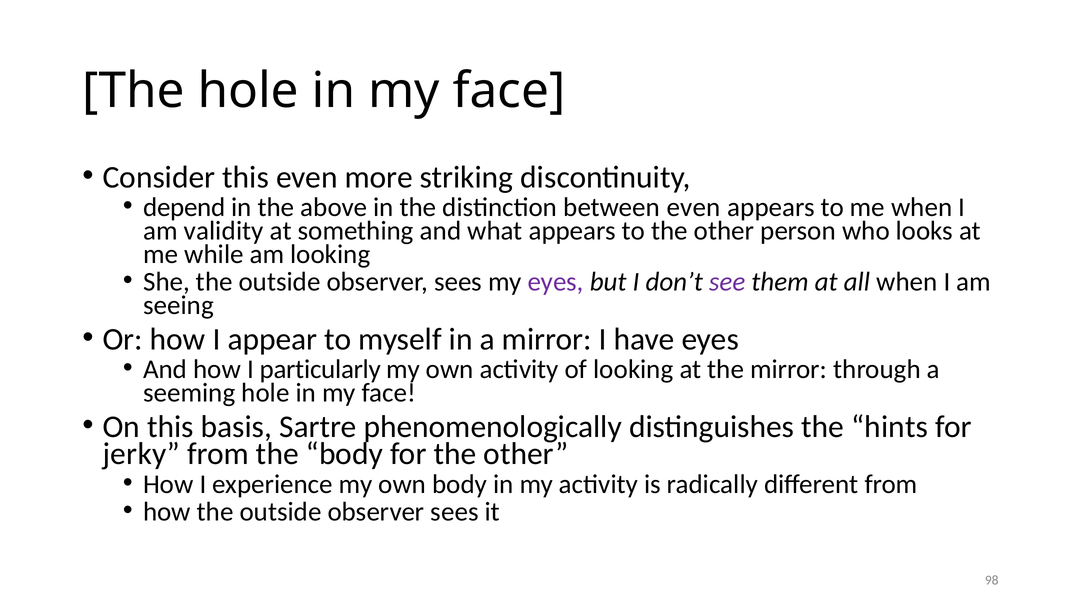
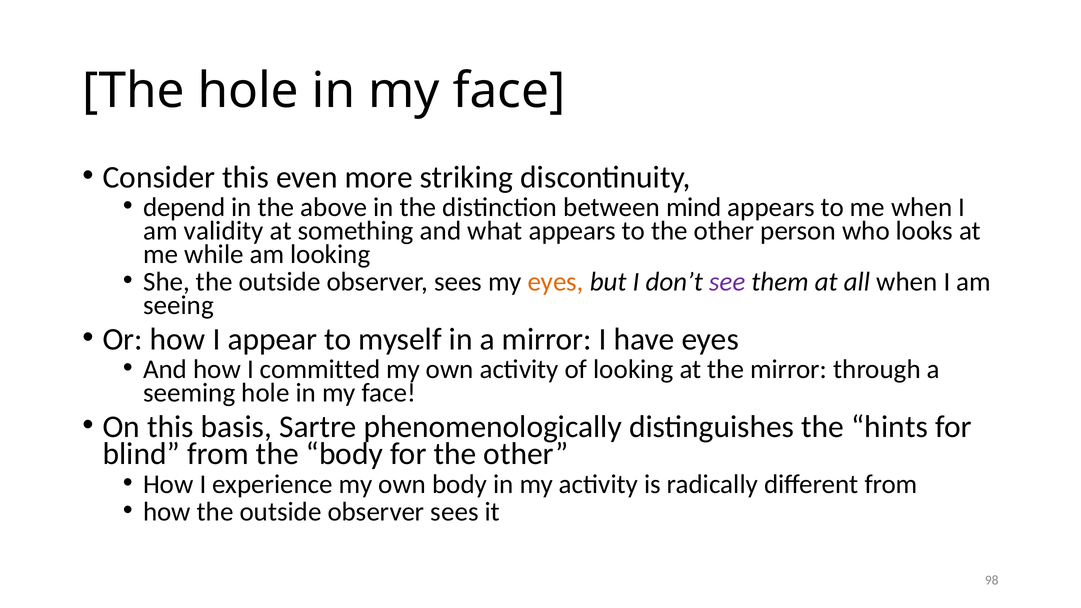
between even: even -> mind (694, 207)
eyes colour: purple -> orange (556, 282)
particularly: particularly -> committed (320, 369)
jerky: jerky -> blind (141, 454)
